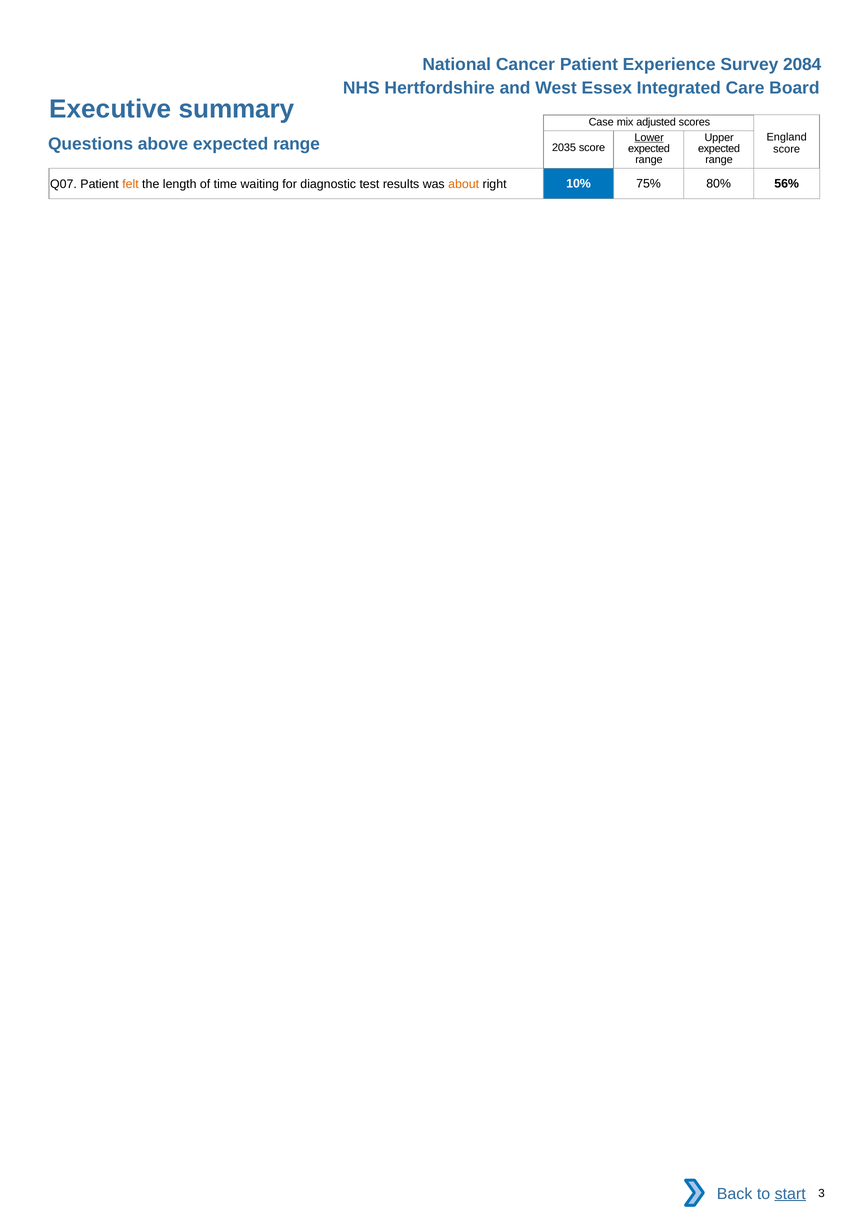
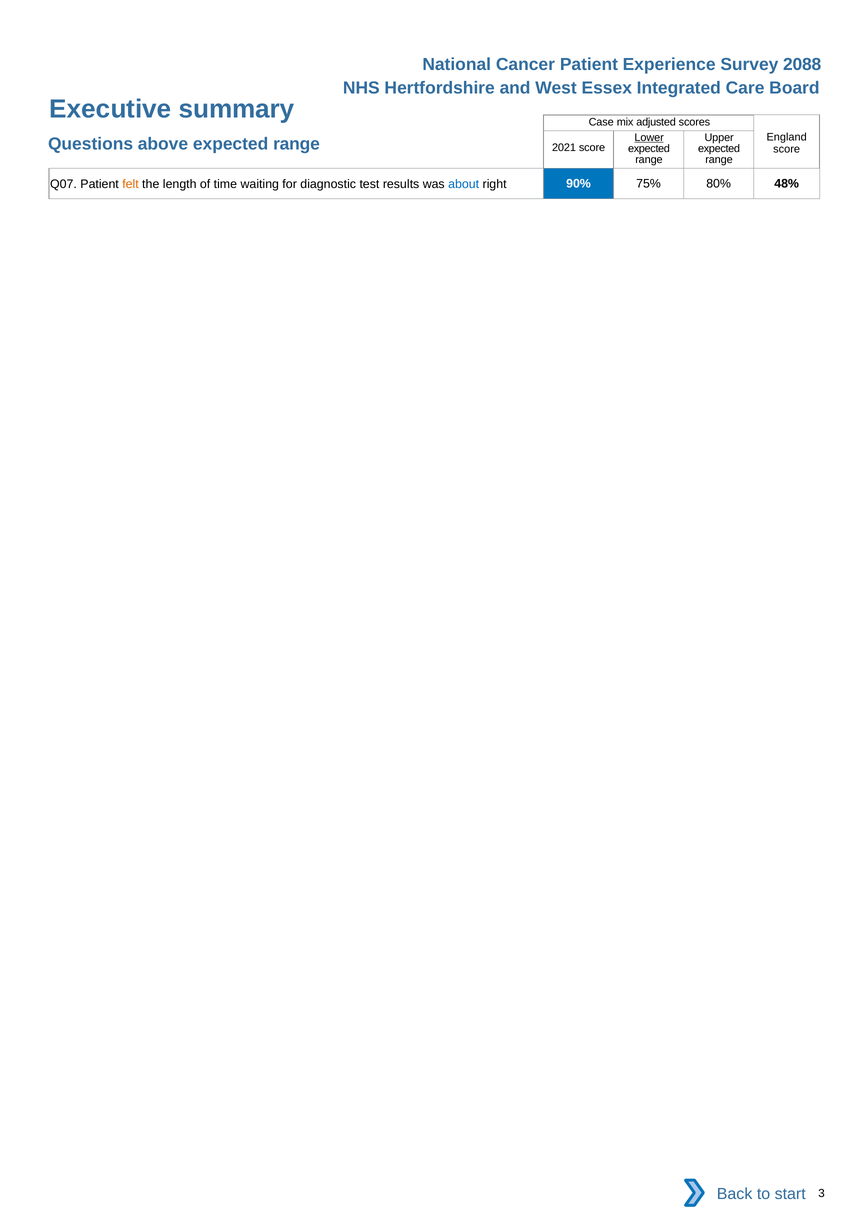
2084: 2084 -> 2088 (802, 64)
2035: 2035 -> 2021 (564, 148)
about colour: orange -> blue (464, 184)
10%: 10% -> 90% (579, 184)
56%: 56% -> 48% (787, 184)
start underline: present -> none (790, 1194)
